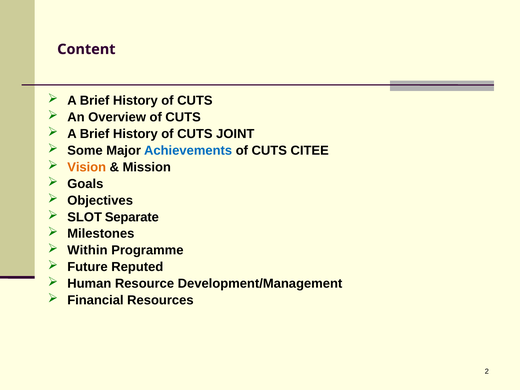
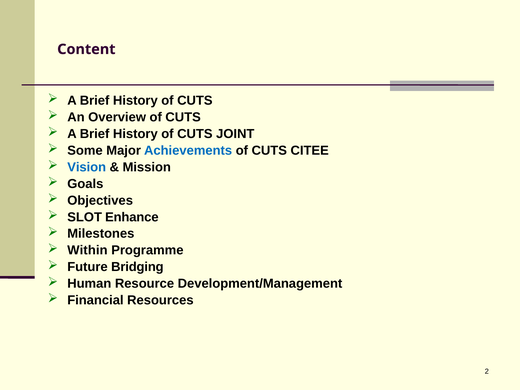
Vision colour: orange -> blue (87, 167)
Separate: Separate -> Enhance (132, 217)
Reputed: Reputed -> Bridging (137, 267)
